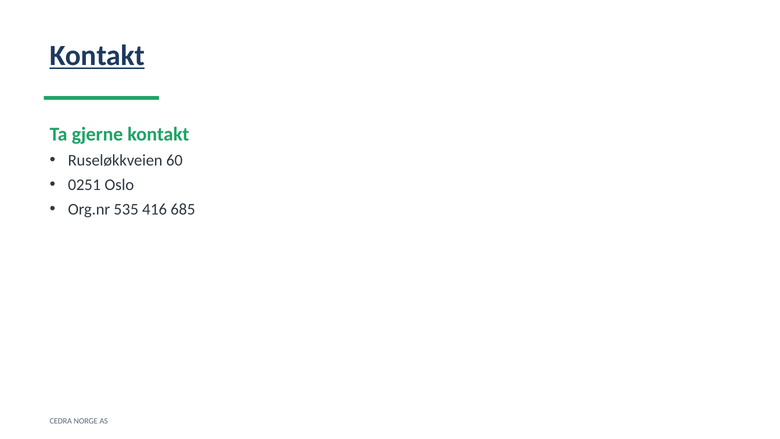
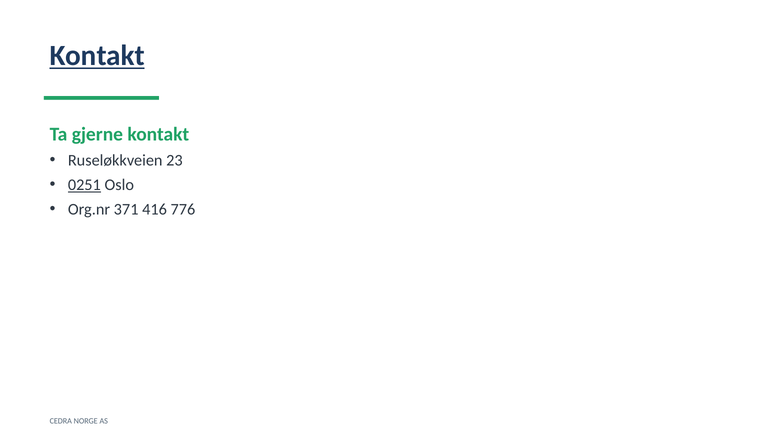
60: 60 -> 23 (174, 160)
0251 underline: none -> present (84, 185)
535: 535 -> 371 (126, 209)
685: 685 -> 776 (183, 209)
